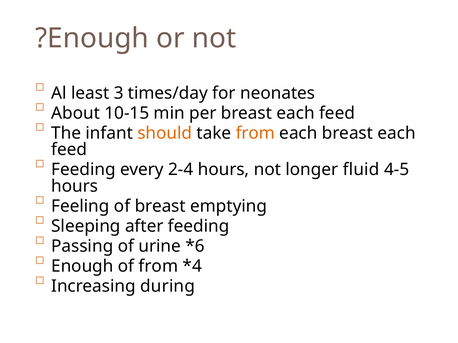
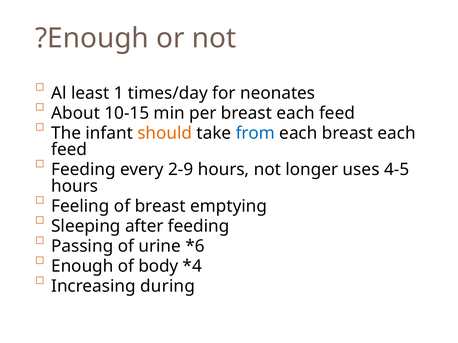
3: 3 -> 1 (119, 93)
from colour: orange -> blue (255, 133)
2-4: 2-4 -> 2-9 (181, 170)
fluid: fluid -> uses (361, 170)
of from: from -> body (158, 267)
